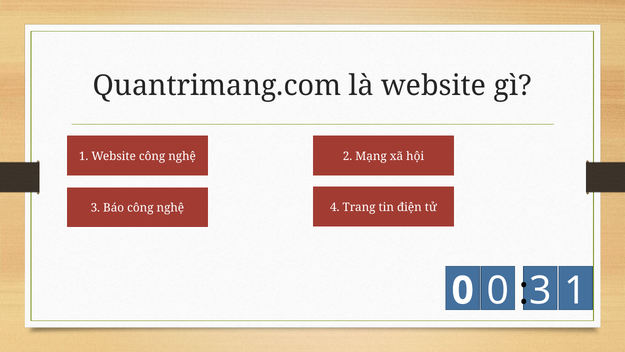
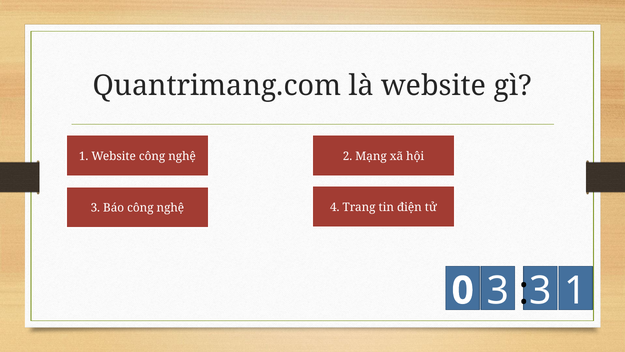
0 0: 0 -> 3 (498, 290)
